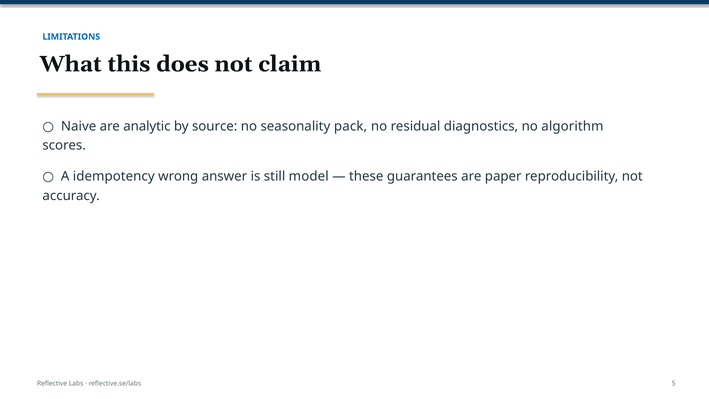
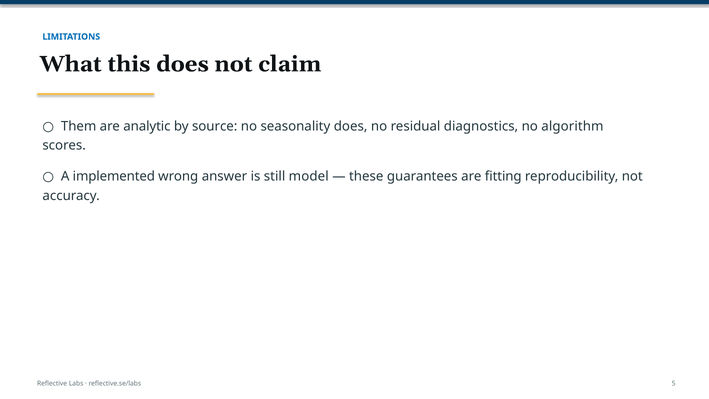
Naive: Naive -> Them (79, 126)
seasonality pack: pack -> does (351, 126)
idempotency: idempotency -> implemented (114, 176)
paper: paper -> fitting (503, 176)
